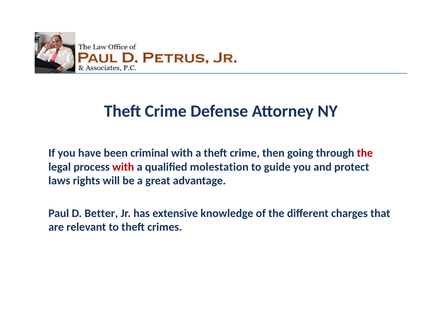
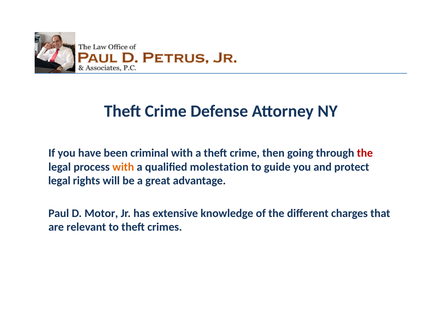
with colour: red -> orange (123, 167)
laws: laws -> legal (59, 181)
Better: Better -> Motor (101, 213)
